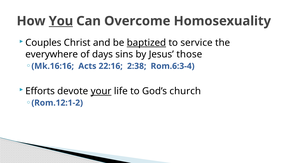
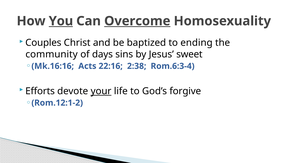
Overcome underline: none -> present (137, 21)
baptized underline: present -> none (146, 43)
service: service -> ending (196, 43)
everywhere: everywhere -> community (52, 54)
those: those -> sweet (189, 54)
church: church -> forgive (185, 91)
